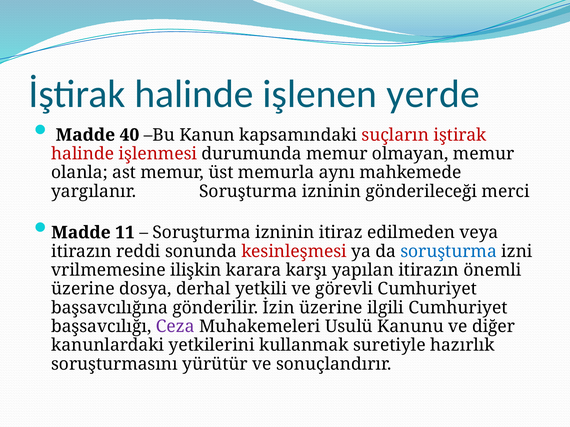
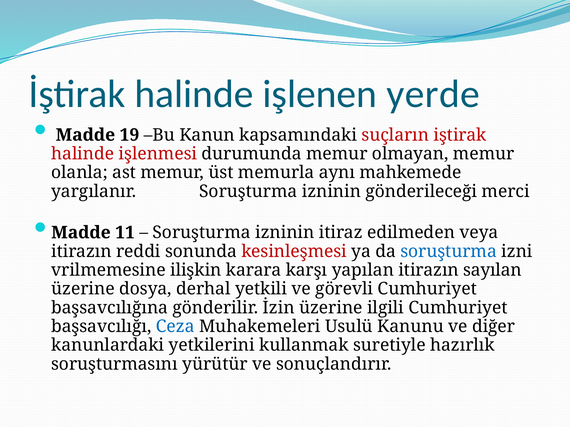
40: 40 -> 19 (129, 135)
önemli: önemli -> sayılan (493, 270)
Ceza colour: purple -> blue (175, 327)
